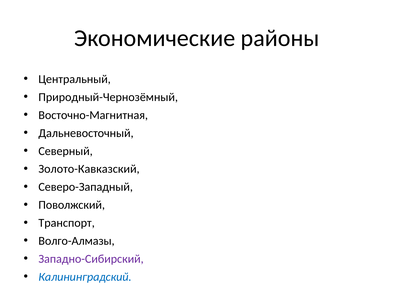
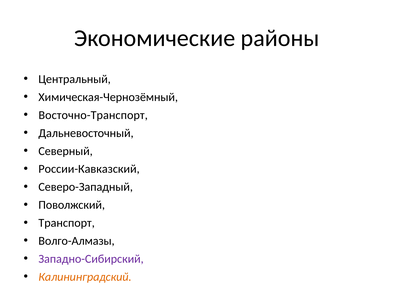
Природный-Чернозёмный: Природный-Чернозёмный -> Химическая-Чернозёмный (108, 97)
Восточно-Магнитная: Восточно-Магнитная -> Восточно-Транспорт (93, 115)
Золото-Кавказский: Золото-Кавказский -> России-Кавказский (89, 169)
Калининградский colour: blue -> orange (85, 276)
